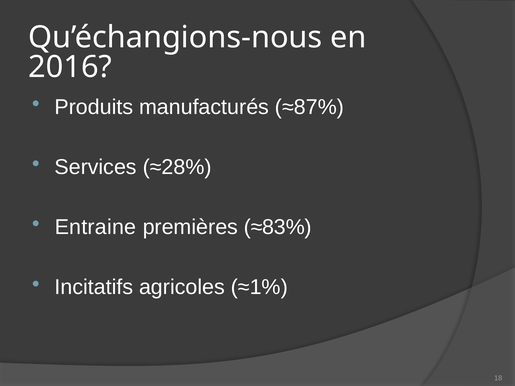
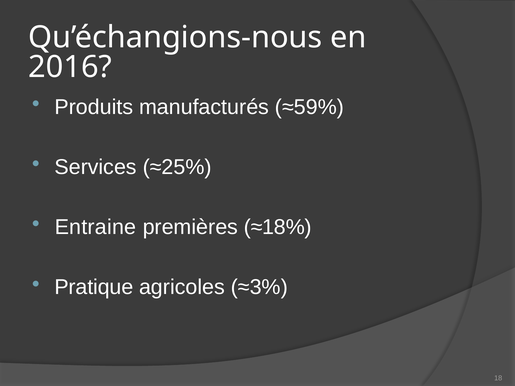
≈87%: ≈87% -> ≈59% (309, 107)
≈28%: ≈28% -> ≈25% (177, 167)
≈83%: ≈83% -> ≈18% (278, 227)
Incitatifs: Incitatifs -> Pratique (94, 287)
≈1%: ≈1% -> ≈3% (259, 287)
